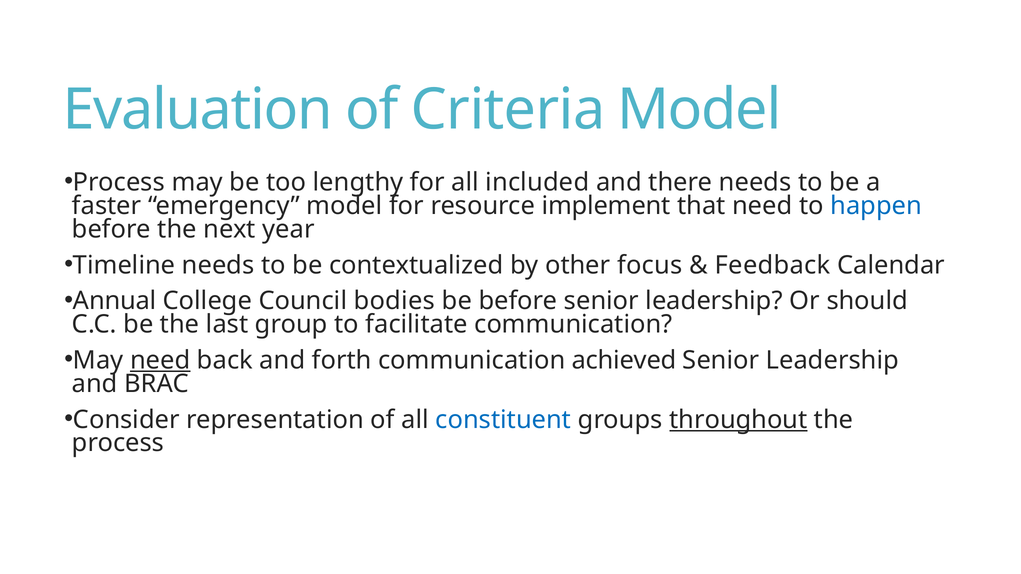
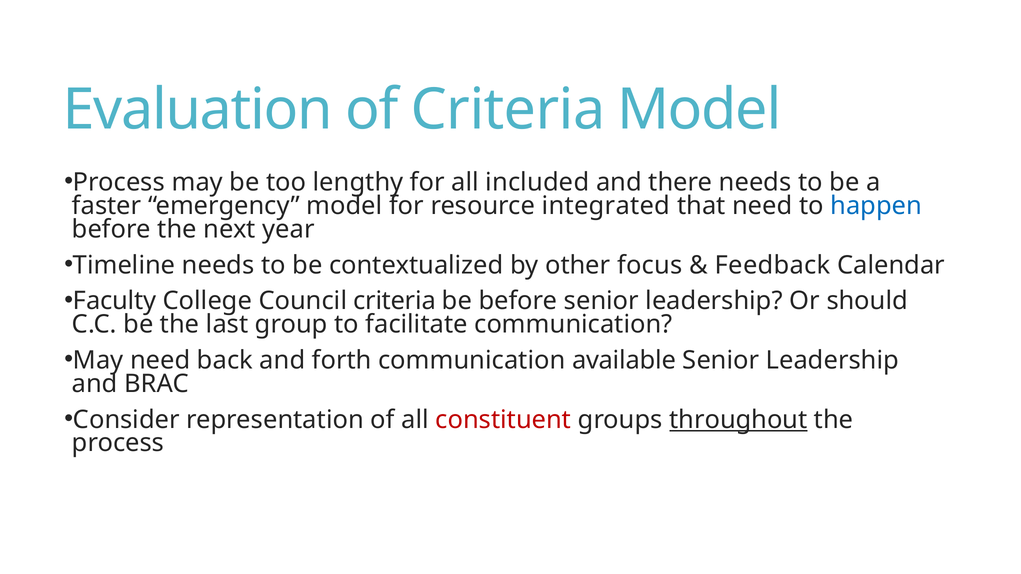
implement: implement -> integrated (606, 206)
Annual: Annual -> Faculty (115, 301)
Council bodies: bodies -> criteria (395, 301)
need underline: present -> none (160, 361)
achieved: achieved -> available (624, 361)
constituent colour: blue -> red (503, 420)
